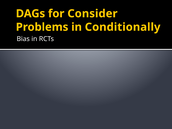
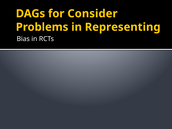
Conditionally: Conditionally -> Representing (123, 27)
